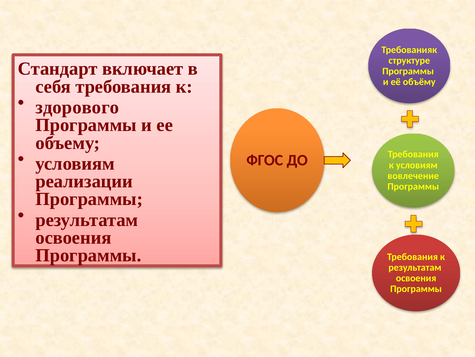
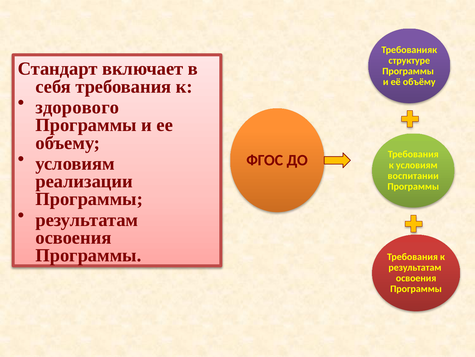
вовлечение: вовлечение -> воспитании (413, 175)
